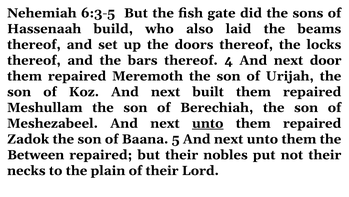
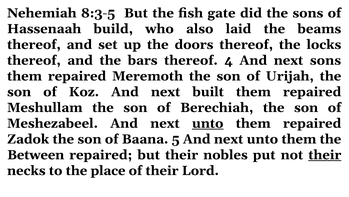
6:3-5: 6:3-5 -> 8:3-5 (98, 13)
next door: door -> sons (325, 60)
their underline: none -> present (325, 154)
plain: plain -> place (108, 170)
